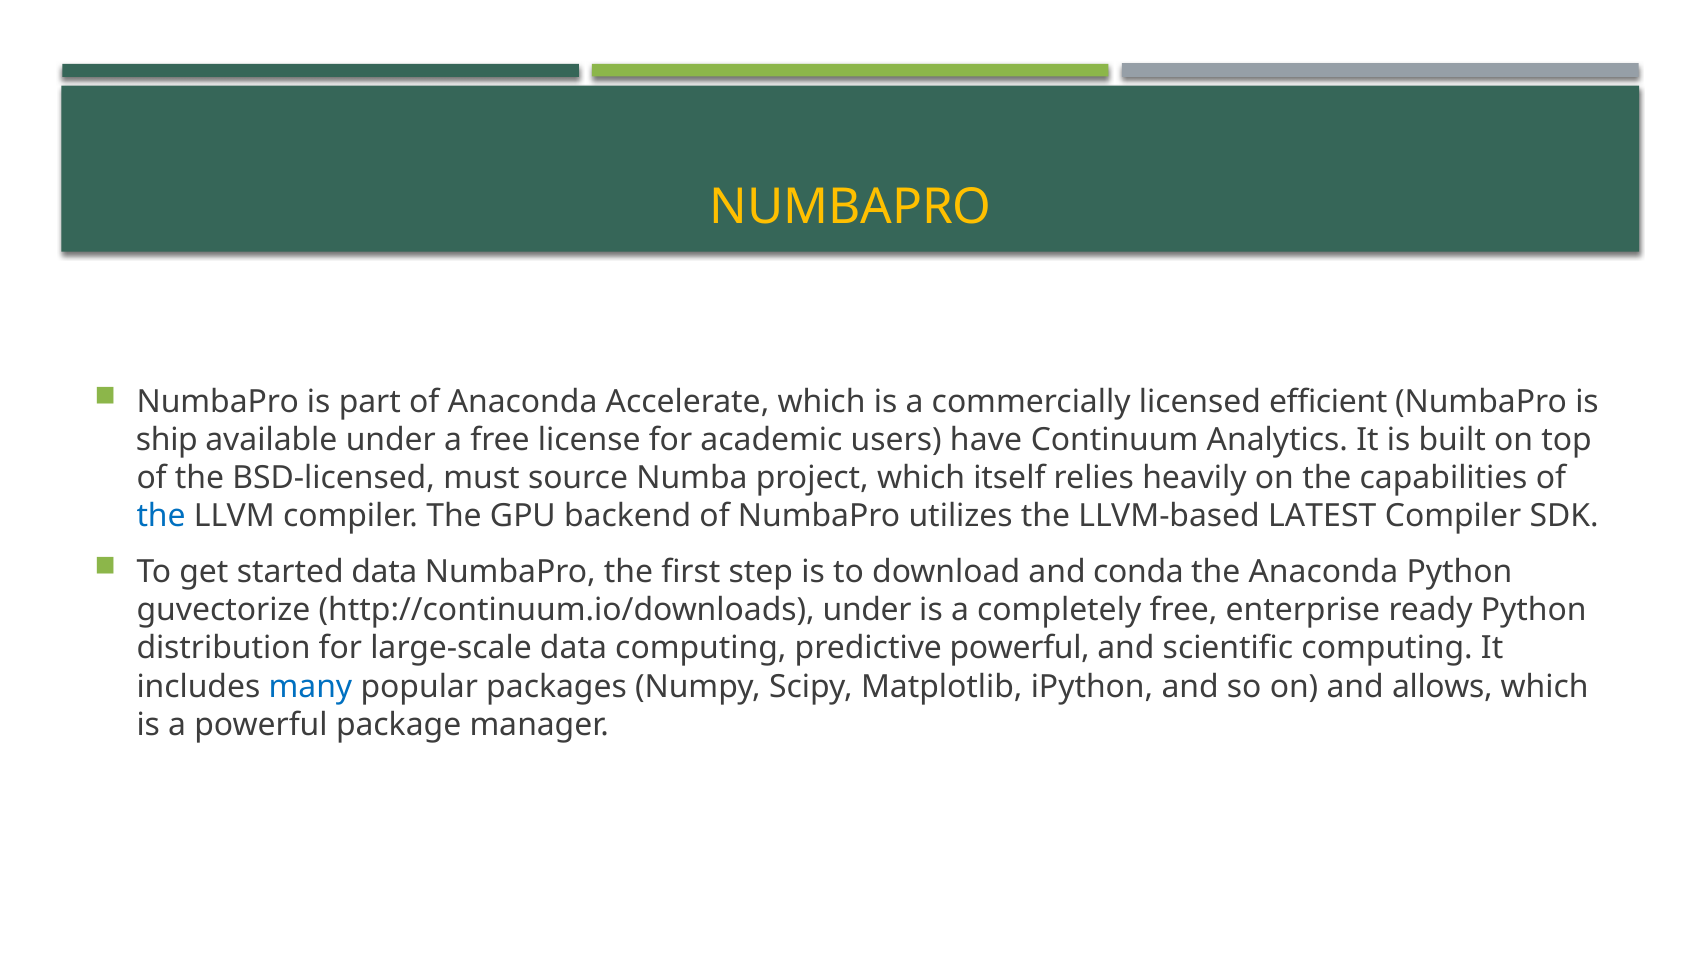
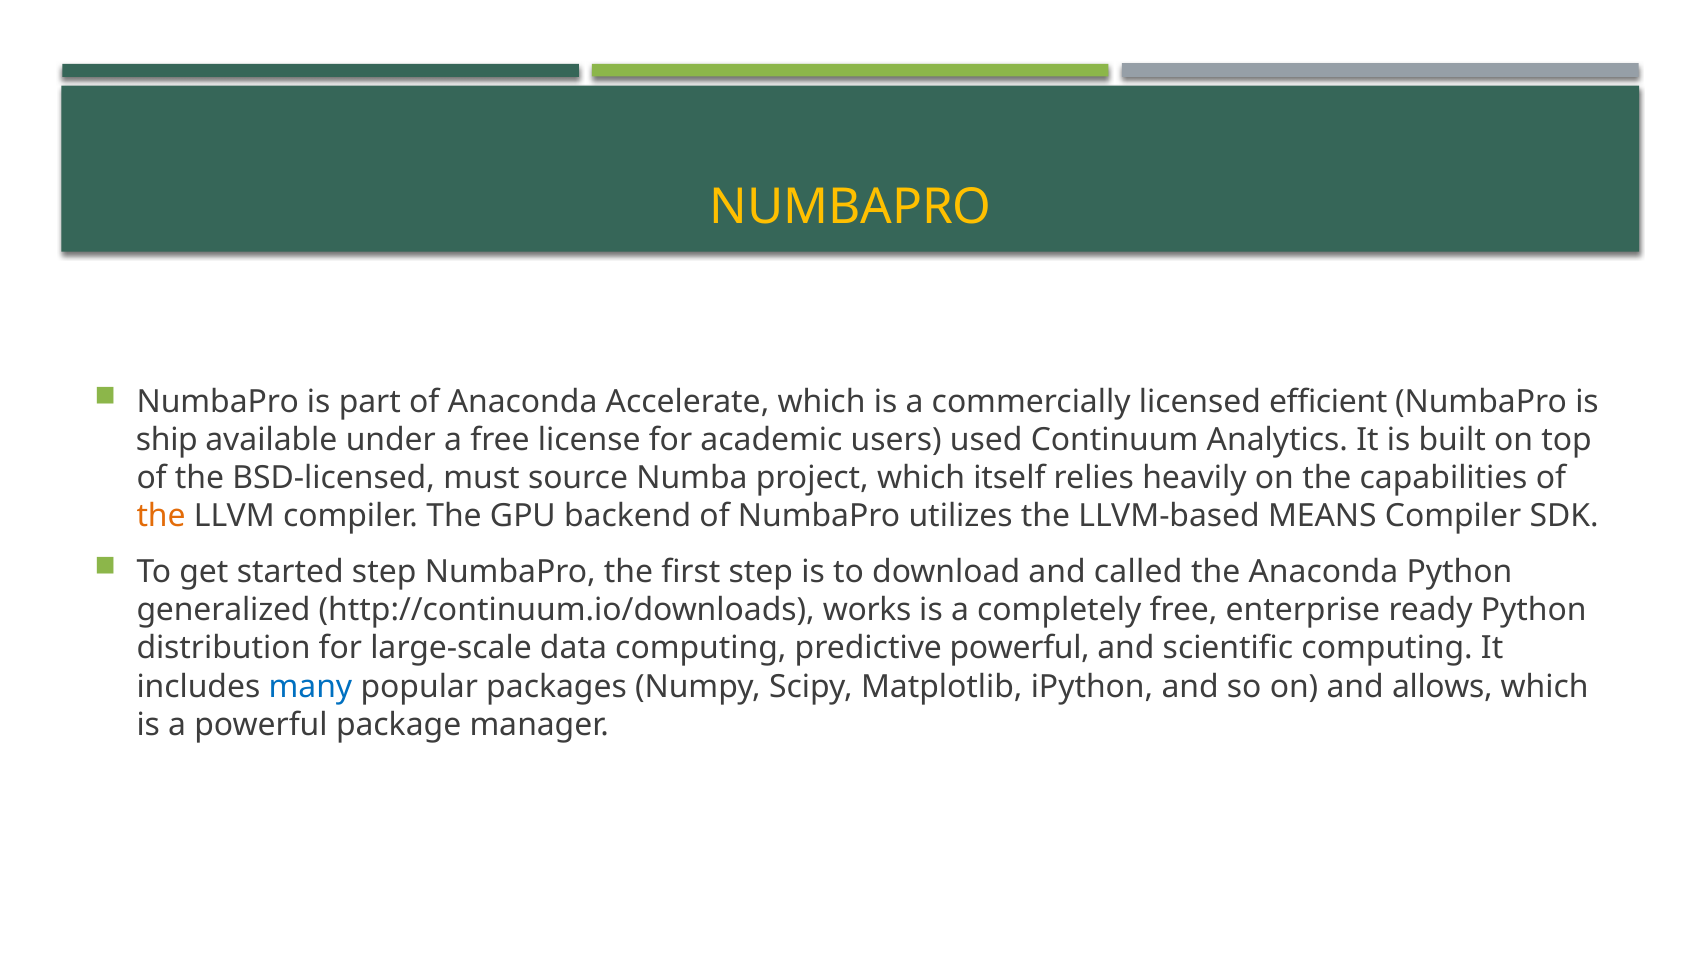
have: have -> used (986, 440)
the colour: blue -> orange (161, 516)
LATEST: LATEST -> MEANS (1322, 516)
started data: data -> step (384, 572)
conda: conda -> called (1138, 572)
guvectorize: guvectorize -> generalized (224, 610)
http://continuum.io/downloads under: under -> works (867, 610)
